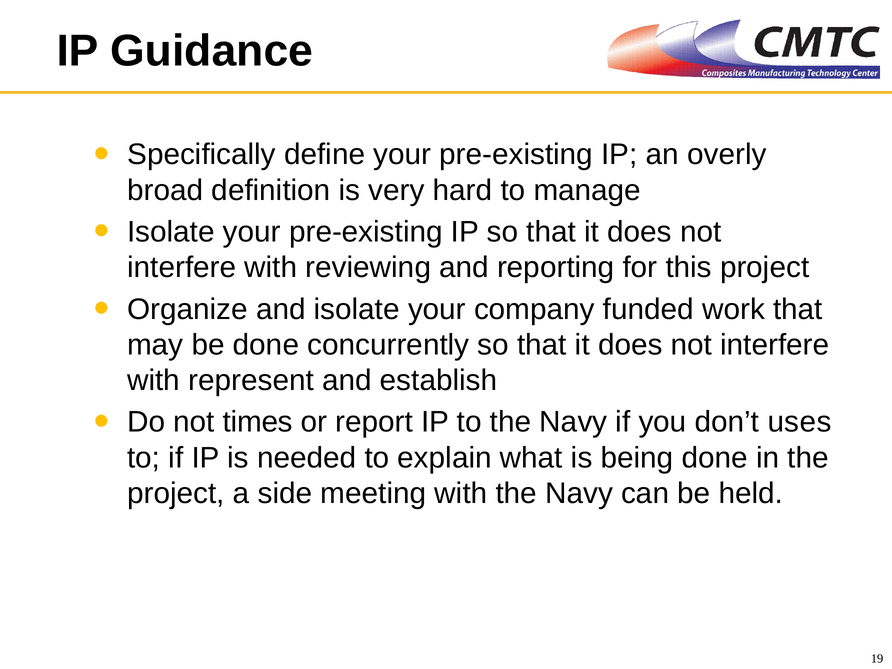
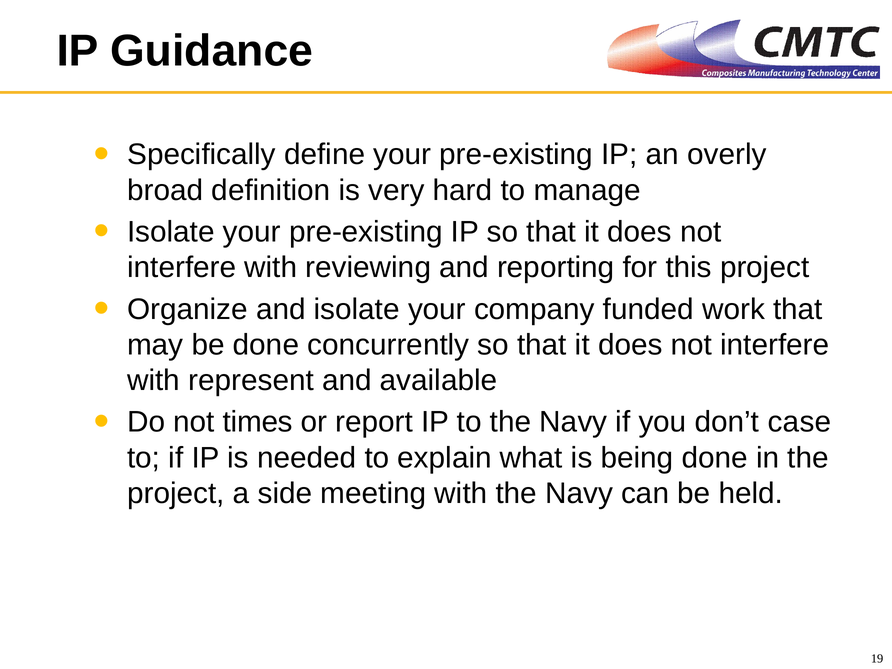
establish: establish -> available (439, 381)
uses: uses -> case (800, 422)
